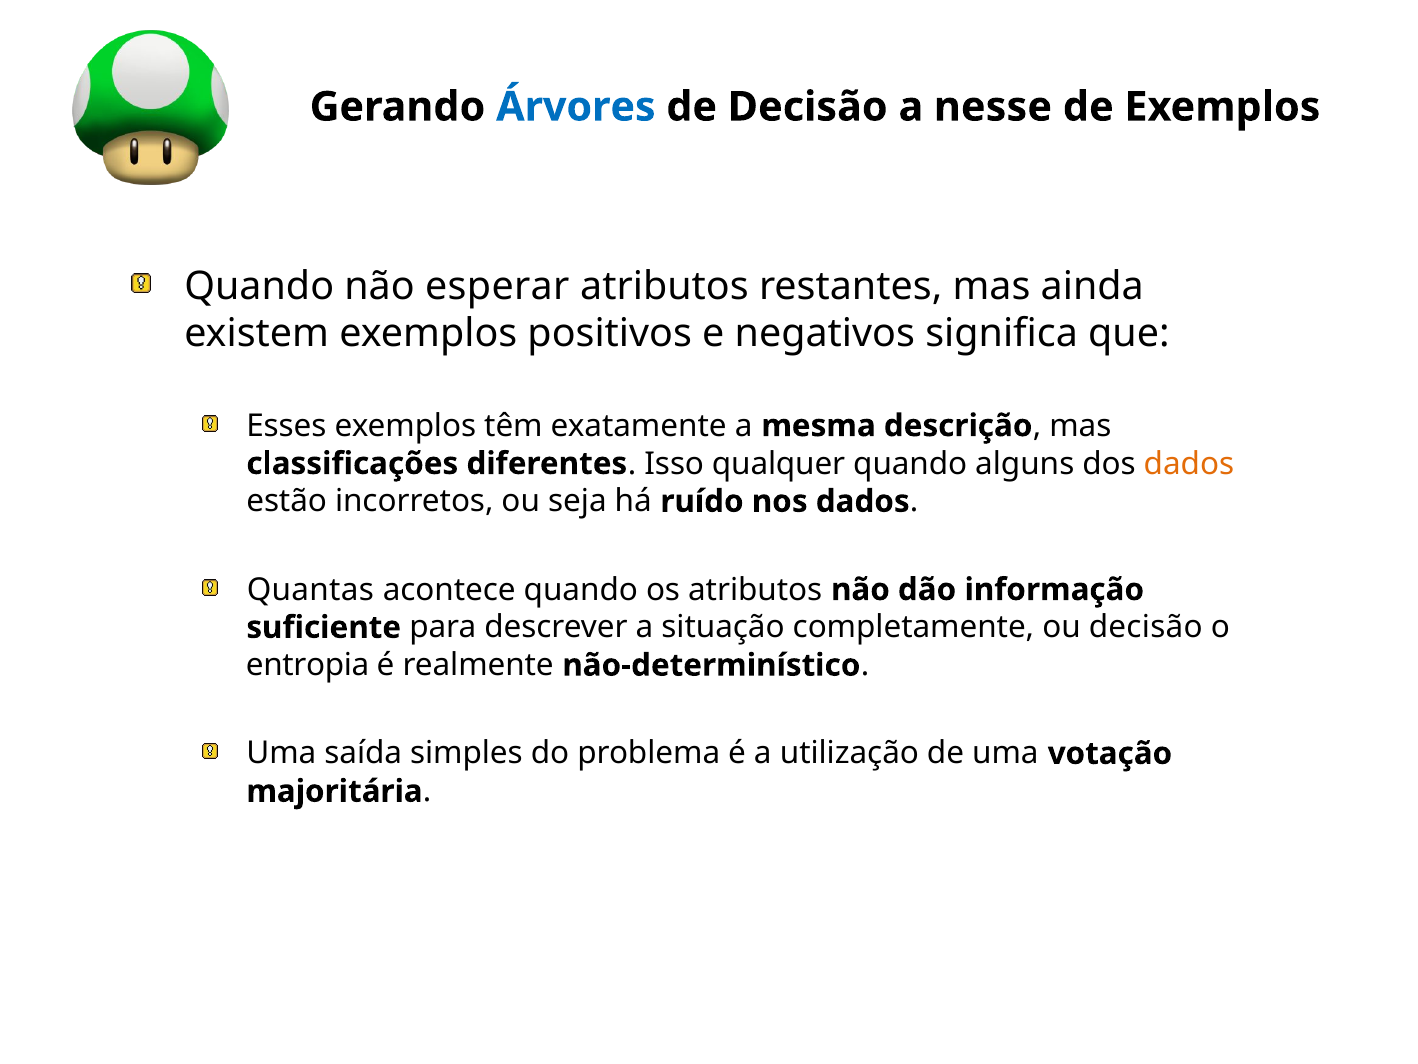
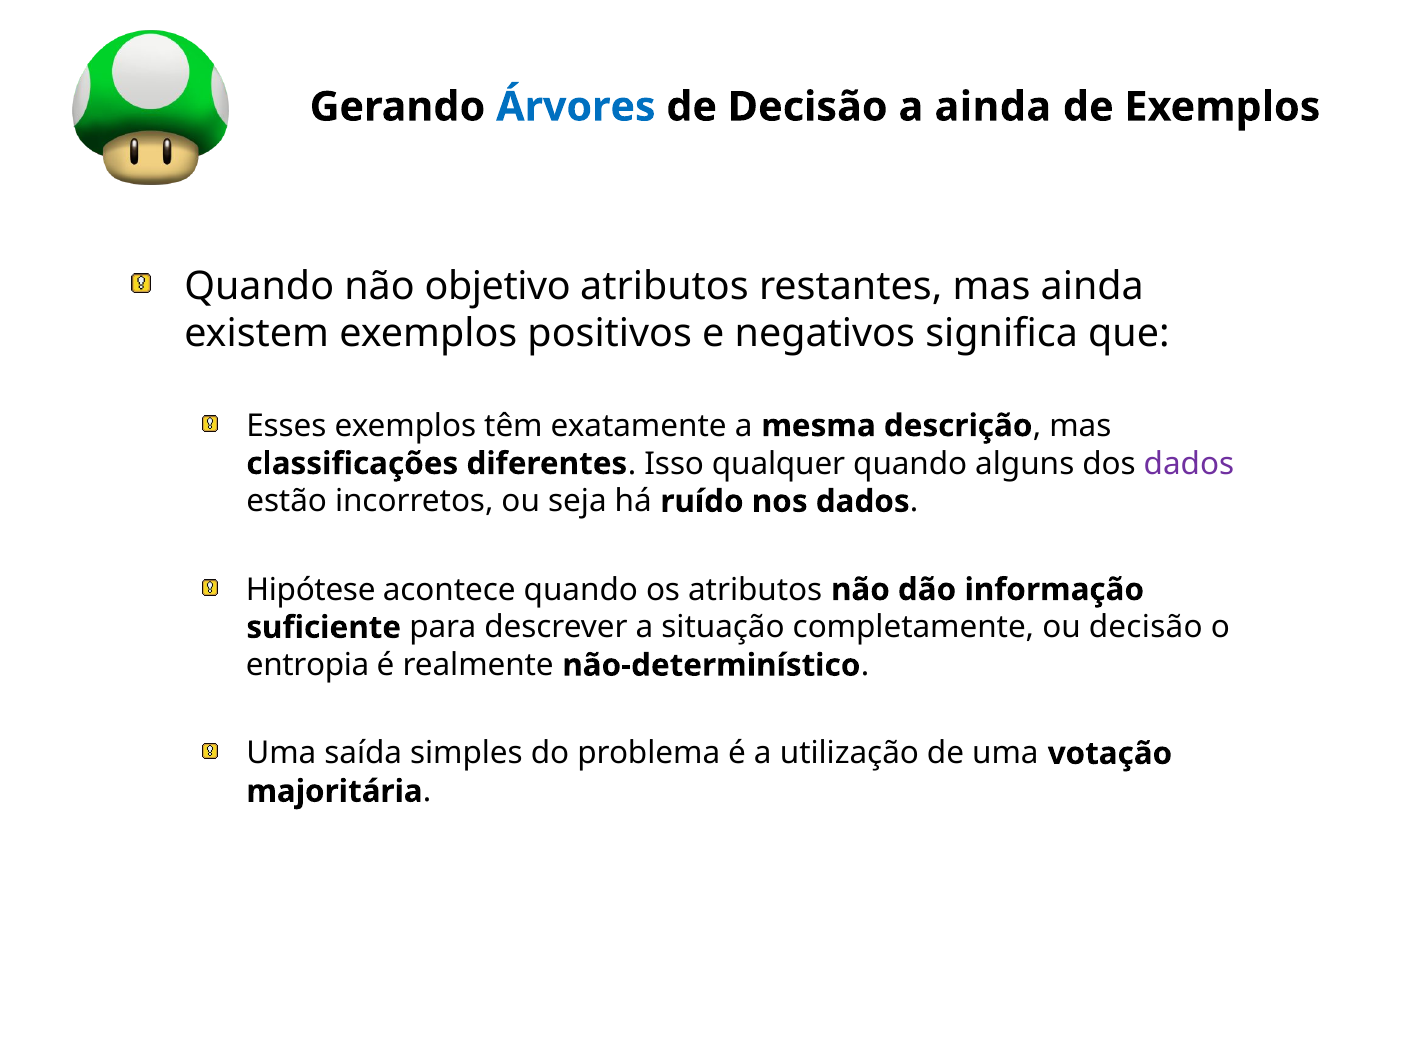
a nesse: nesse -> ainda (993, 107)
esperar: esperar -> objetivo (498, 286)
dados colour: orange -> purple (1189, 463)
Quantas: Quantas -> Hipótese (311, 589)
